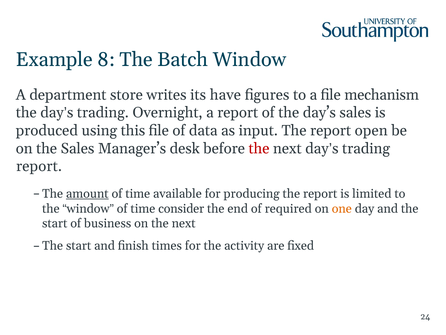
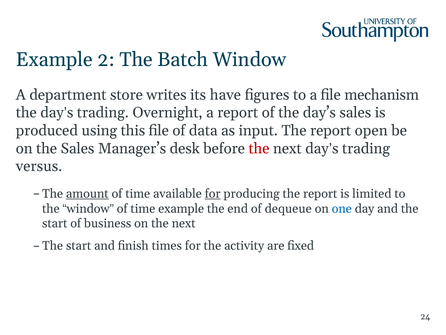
8: 8 -> 2 (106, 59)
report: report -> versus (39, 166)
for underline: none -> present (213, 193)
time consider: consider -> example (181, 208)
required: required -> dequeue (288, 208)
one colour: orange -> blue (342, 208)
